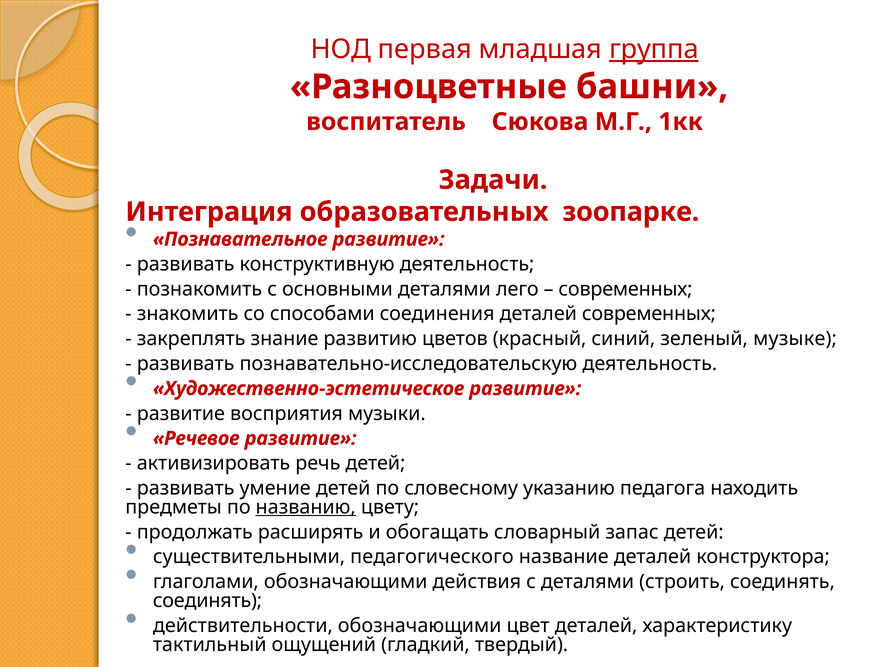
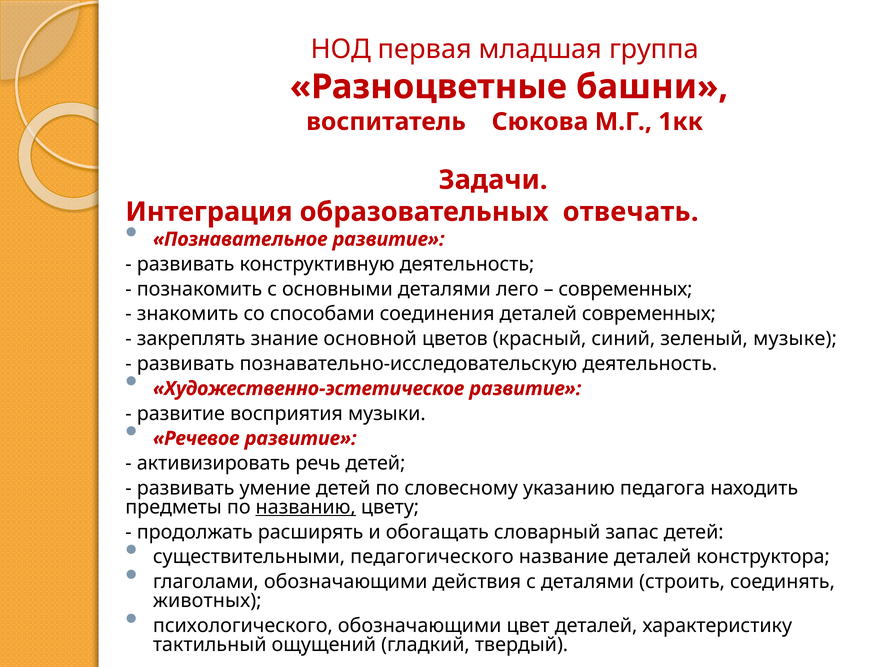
группа underline: present -> none (654, 49)
зоопарке: зоопарке -> отвечать (631, 212)
развитию: развитию -> основной (370, 339)
соединять: соединять -> животных (207, 601)
действительности: действительности -> психологического (243, 626)
